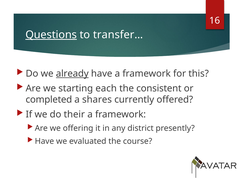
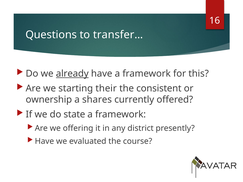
Questions underline: present -> none (51, 35)
each: each -> their (106, 88)
completed: completed -> ownership (49, 100)
their: their -> state (74, 114)
